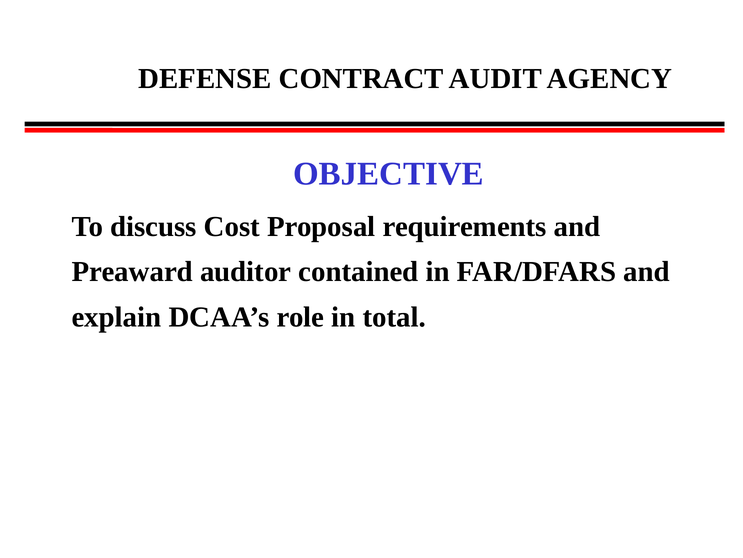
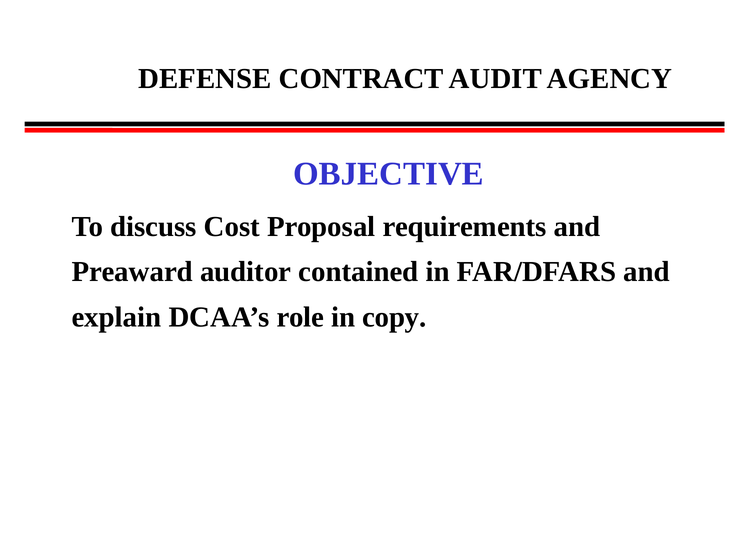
total: total -> copy (394, 317)
